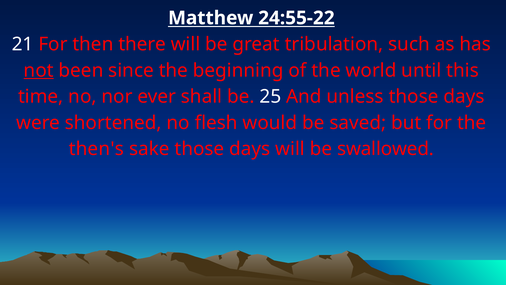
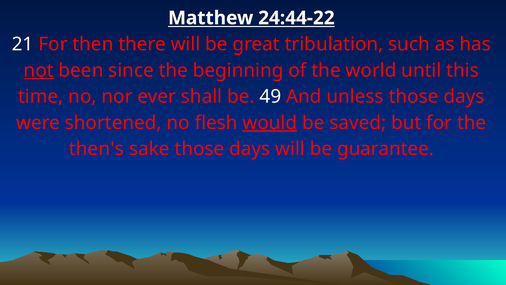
24:55-22: 24:55-22 -> 24:44-22 (296, 18)
25: 25 -> 49 (270, 97)
would underline: none -> present (270, 123)
swallowed: swallowed -> guarantee (386, 149)
